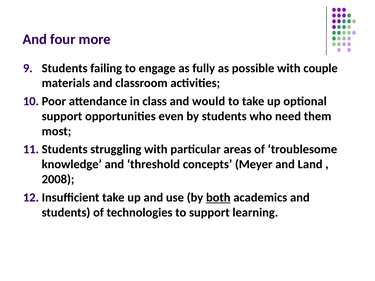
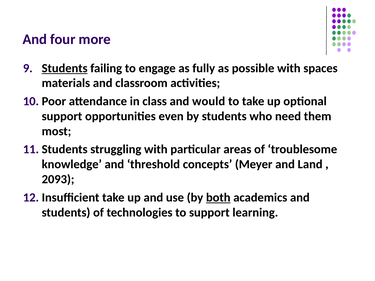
Students underline: none -> present (65, 68)
couple: couple -> spaces (321, 68)
2008: 2008 -> 2093 (58, 179)
